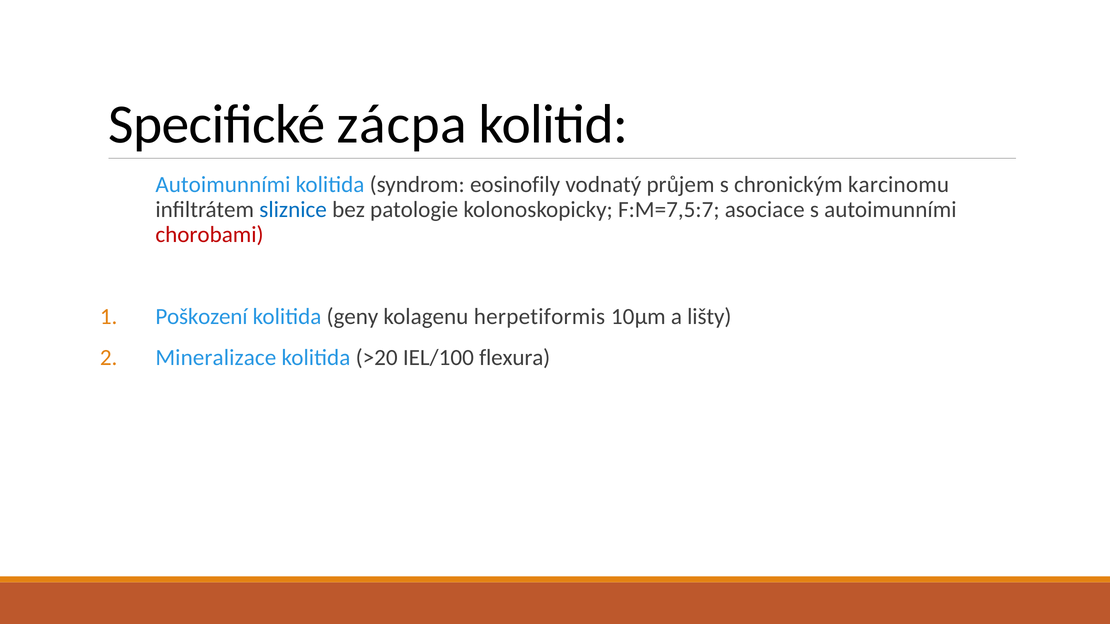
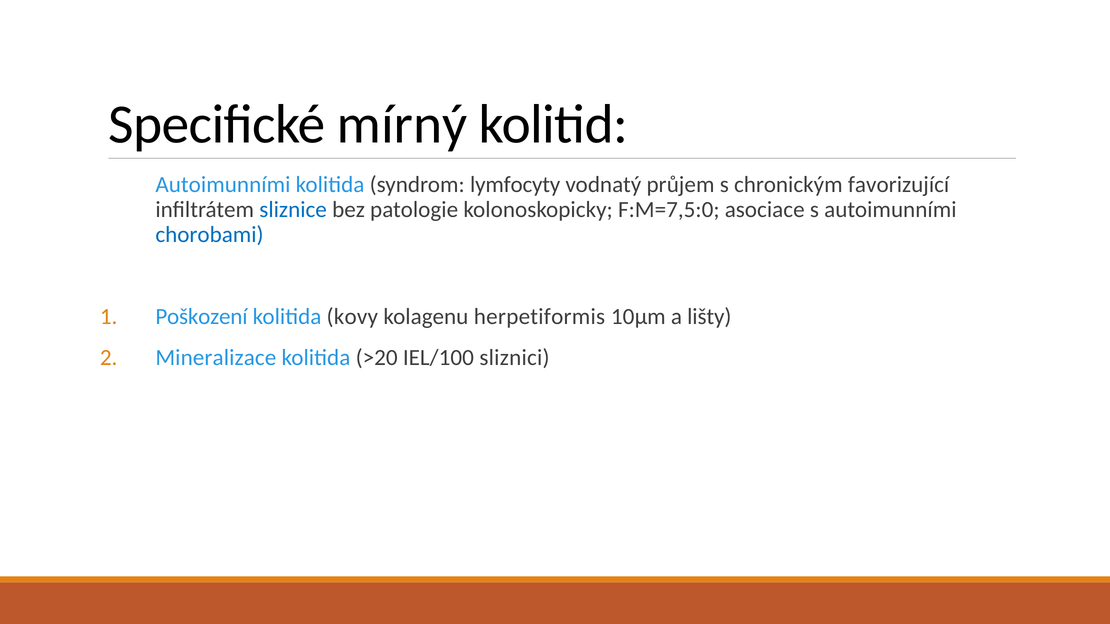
zácpa: zácpa -> mírný (402, 124)
eosinofily: eosinofily -> lymfocyty (515, 185)
karcinomu: karcinomu -> favorizující (899, 185)
F:M=7,5:7: F:M=7,5:7 -> F:M=7,5:0 (669, 210)
chorobami colour: red -> blue (209, 235)
geny: geny -> kovy (352, 317)
flexura: flexura -> sliznici (515, 358)
